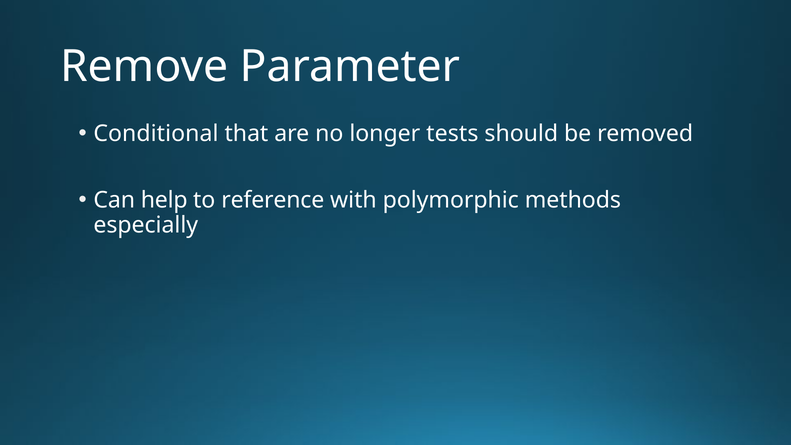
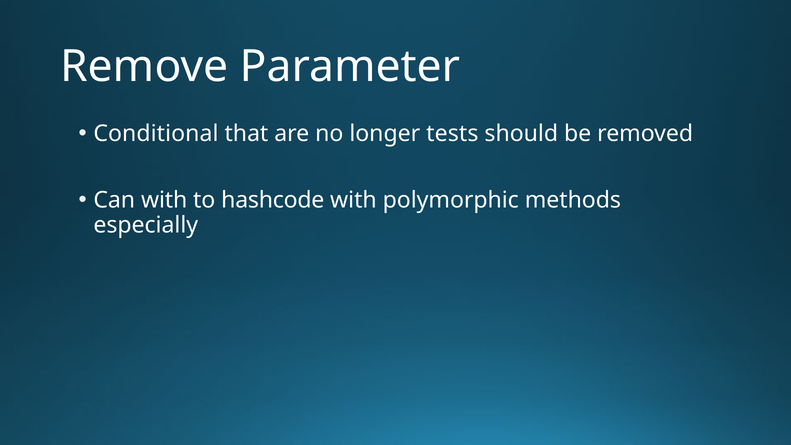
Can help: help -> with (164, 200)
reference: reference -> hashcode (273, 200)
